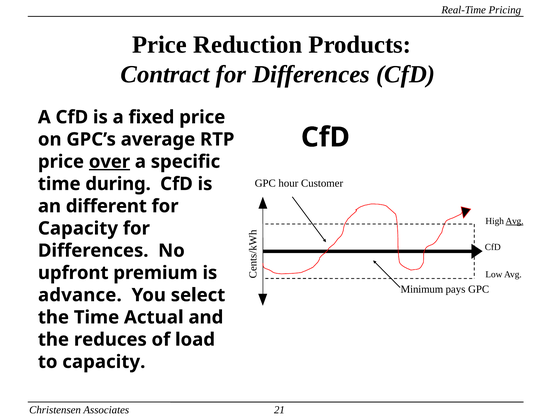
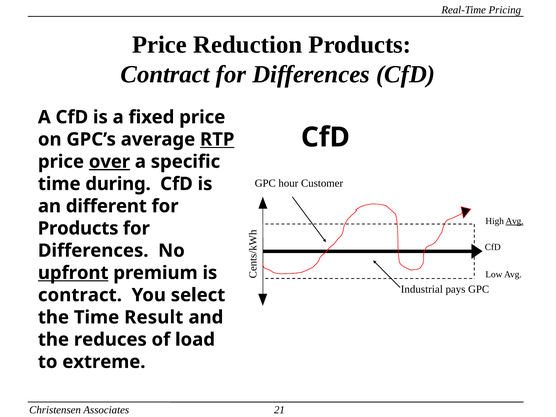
RTP underline: none -> present (217, 139)
Capacity: Capacity -> Products (78, 228)
upfront underline: none -> present (73, 273)
Minimum: Minimum -> Industrial (422, 289)
advance: advance -> contract (80, 295)
Actual: Actual -> Result (154, 317)
to capacity: capacity -> extreme (104, 362)
